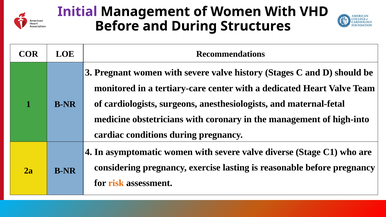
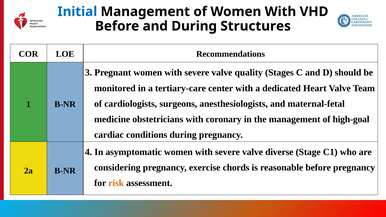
Initial colour: purple -> blue (77, 12)
history: history -> quality (249, 73)
high-into: high-into -> high-goal (351, 119)
lasting: lasting -> chords (236, 168)
